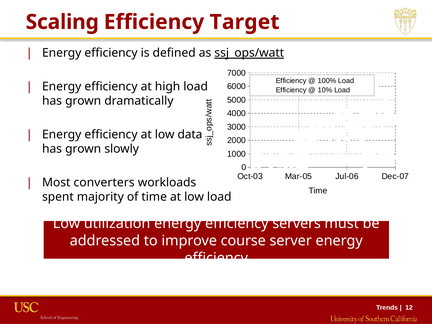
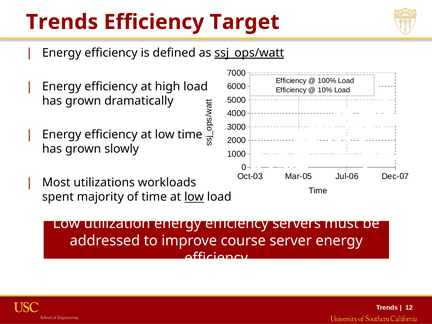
Scaling: Scaling -> Trends (62, 22)
low data: data -> time (190, 135)
converters: converters -> utilizations (104, 183)
low underline: none -> present (194, 197)
